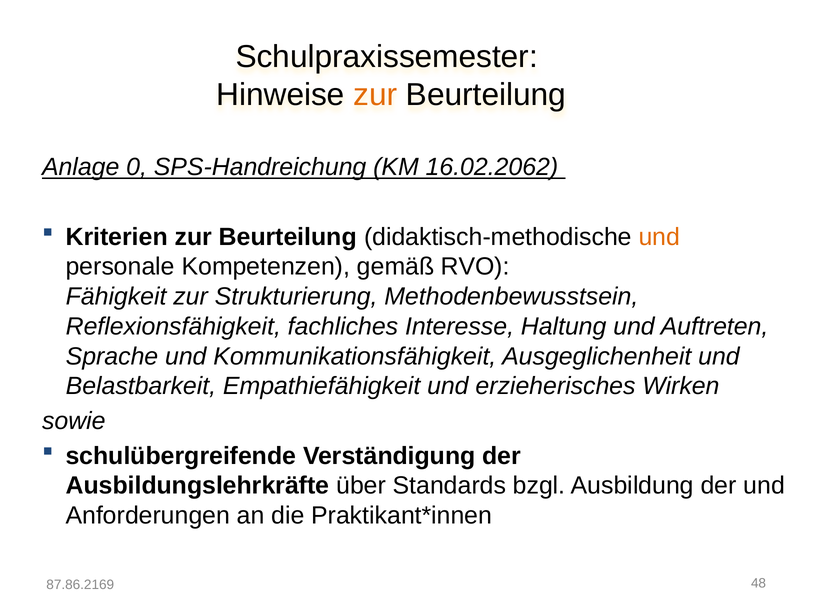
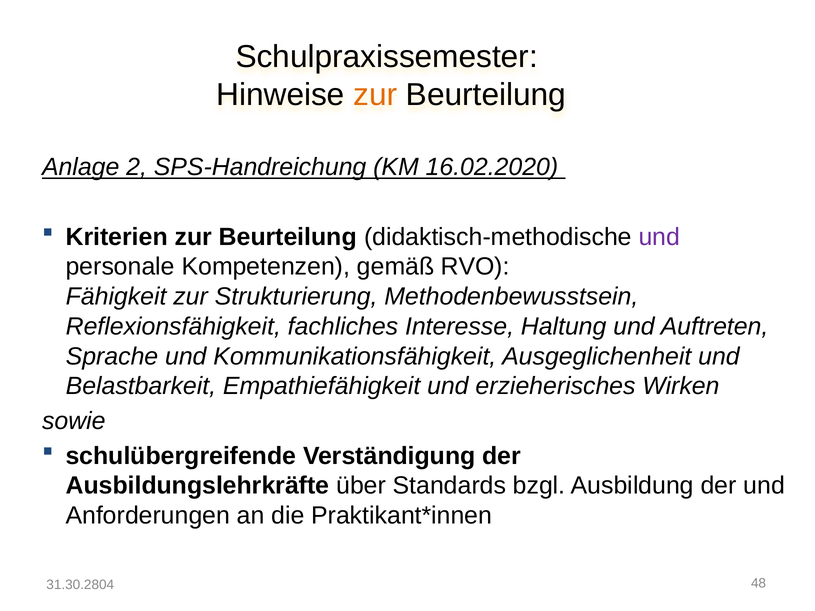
0: 0 -> 2 (137, 167)
16.02.2062: 16.02.2062 -> 16.02.2020 (492, 167)
und colour: orange -> purple (659, 237)
87.86.2169: 87.86.2169 -> 31.30.2804 (80, 585)
